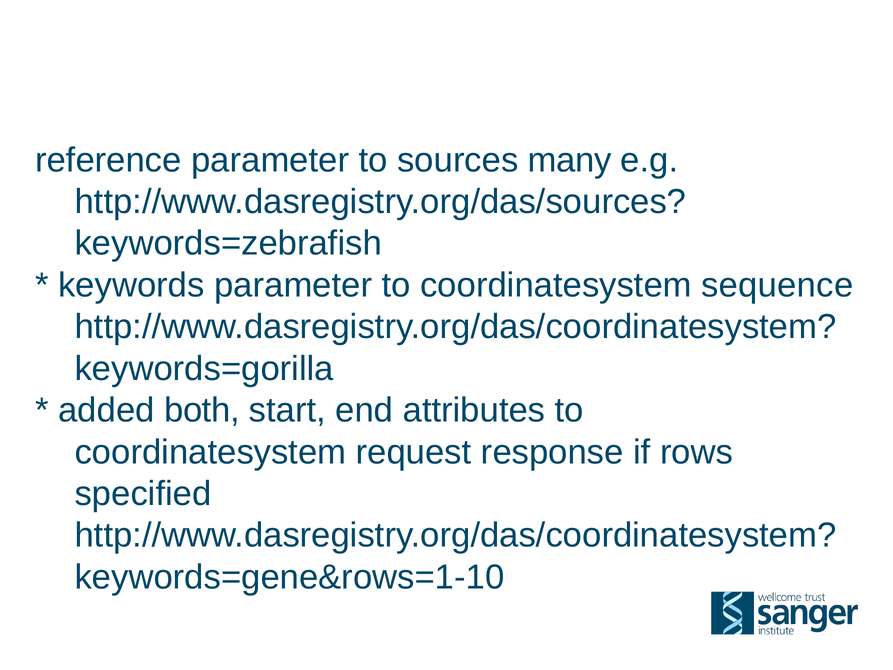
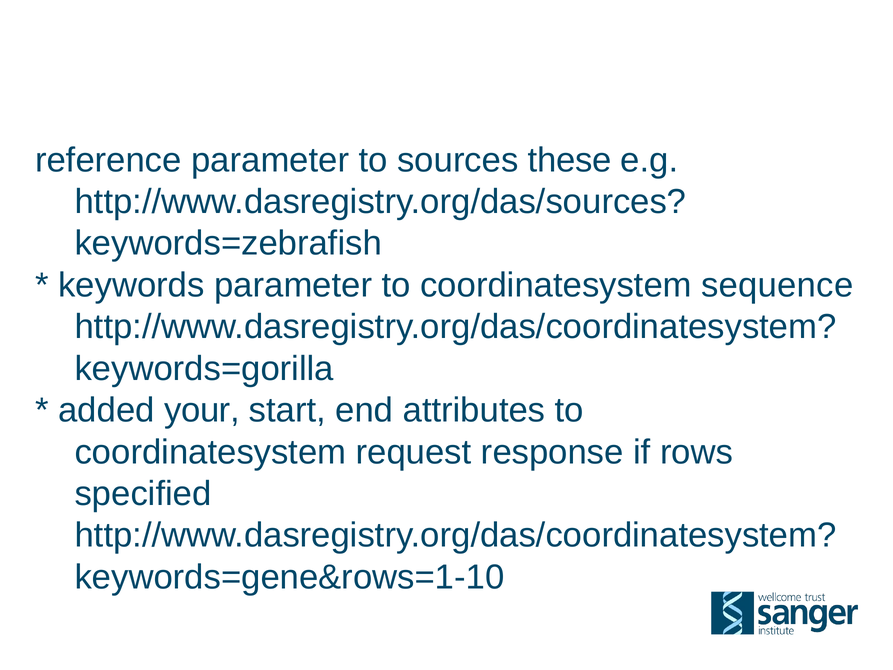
many: many -> these (570, 160)
both: both -> your (202, 410)
